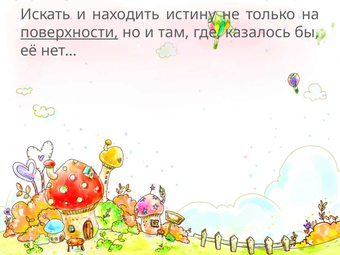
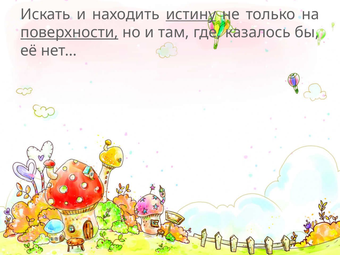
истину underline: none -> present (191, 14)
